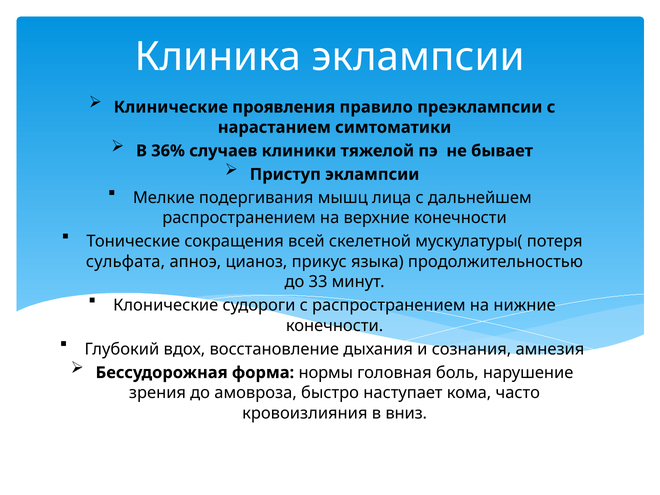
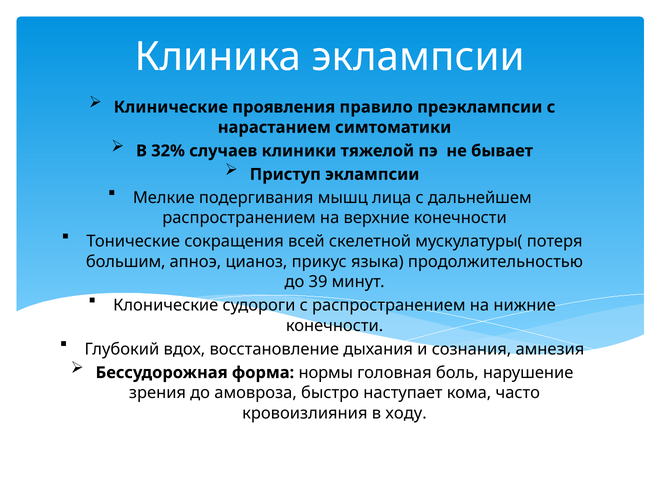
36%: 36% -> 32% (168, 151)
сульфата: сульфата -> большим (126, 262)
33: 33 -> 39 (318, 282)
вниз: вниз -> ходу (406, 413)
